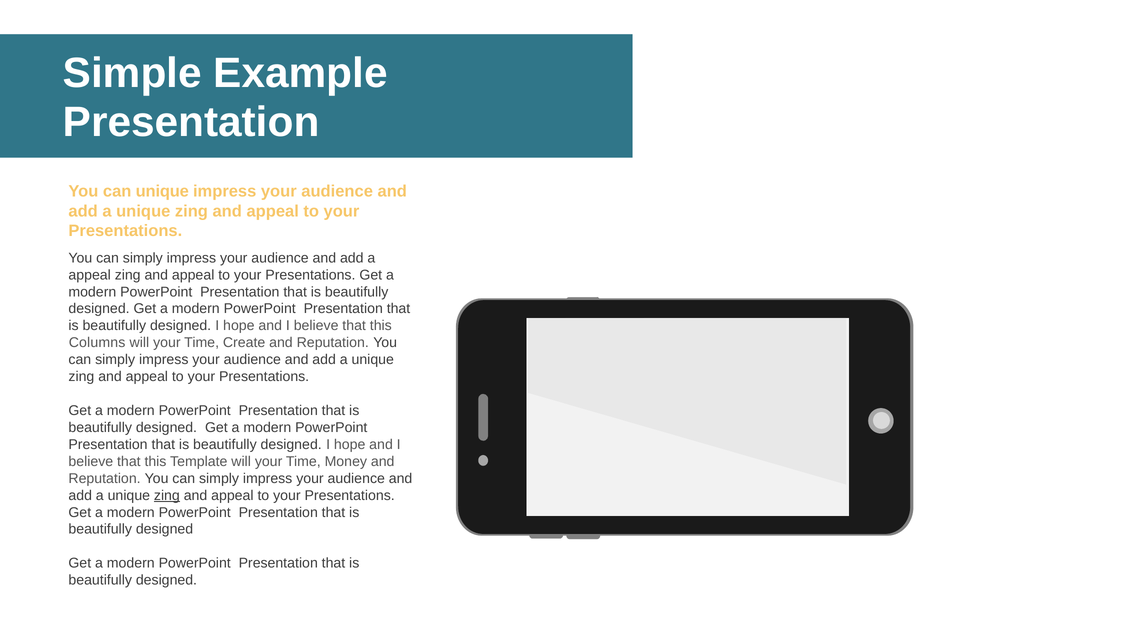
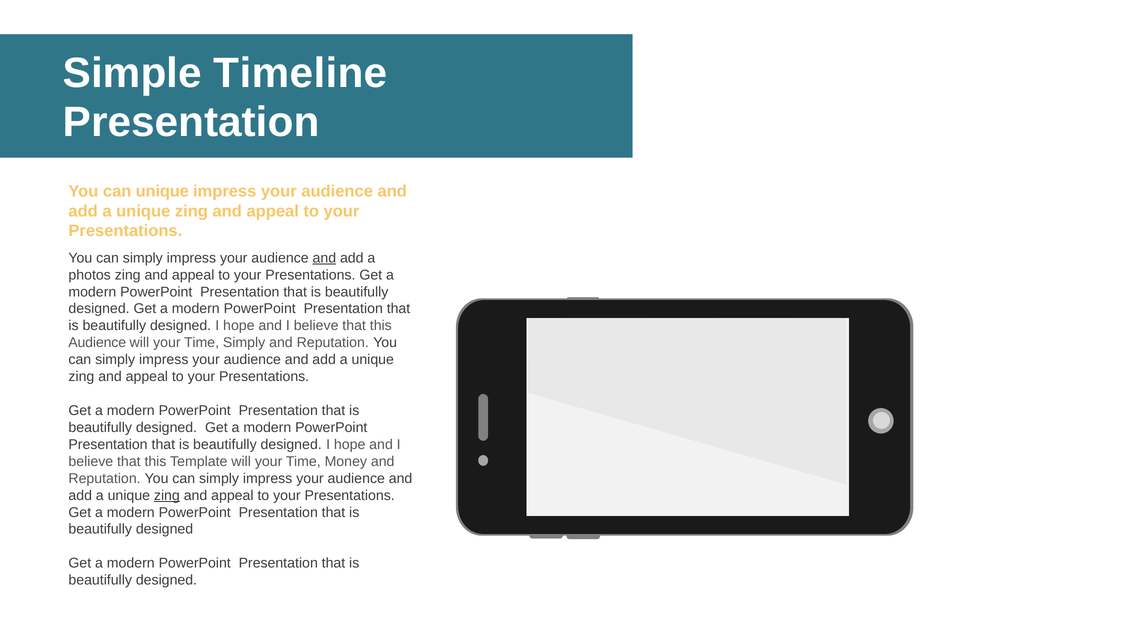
Example: Example -> Timeline (300, 73)
and underline: none -> present (324, 258)
appeal: appeal -> photos (90, 275)
Columns: Columns -> Audience (97, 343)
Time Create: Create -> Simply (244, 343)
